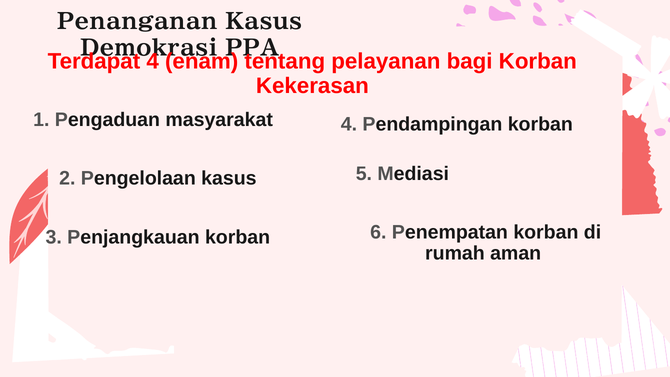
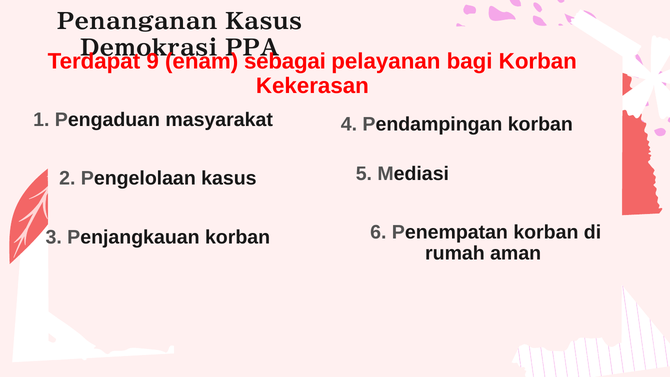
Terdapat 4: 4 -> 9 (153, 62)
tentang: tentang -> sebagai (285, 62)
